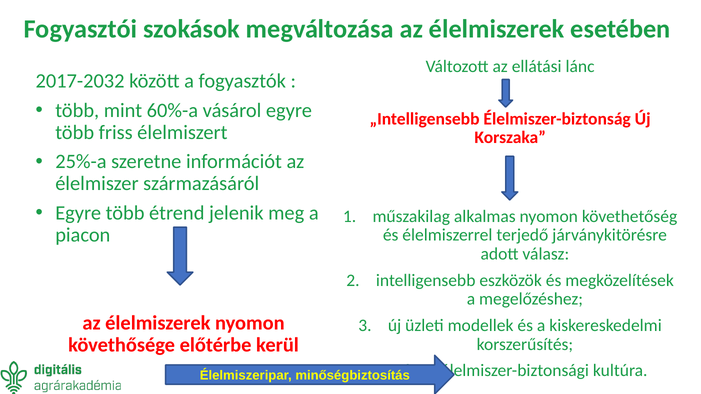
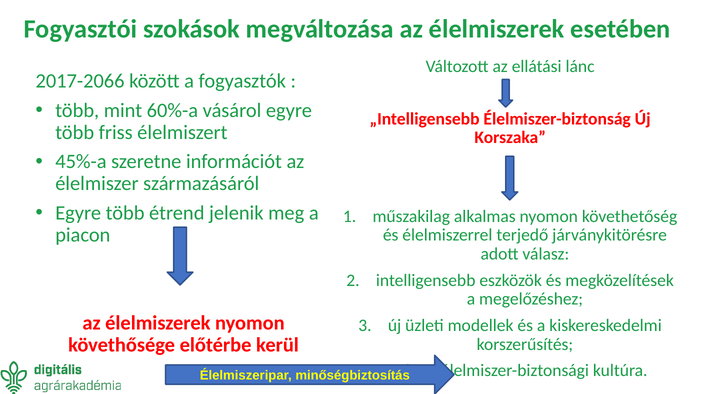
2017-2032: 2017-2032 -> 2017-2066 (80, 81)
25%-a: 25%-a -> 45%-a (81, 162)
